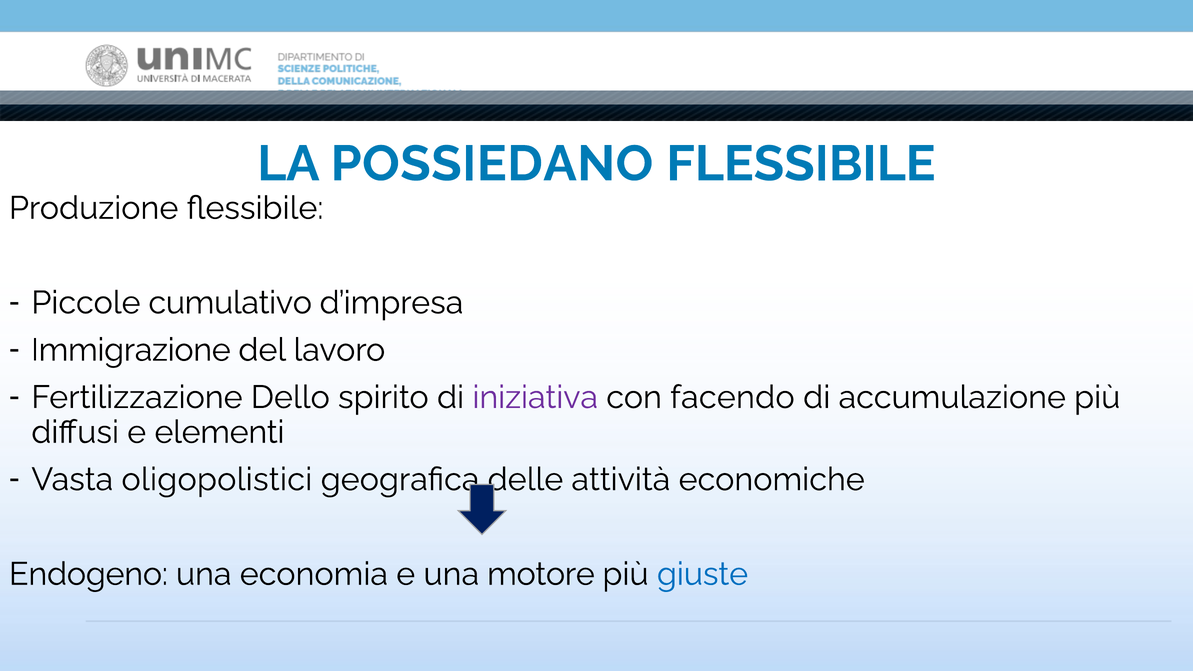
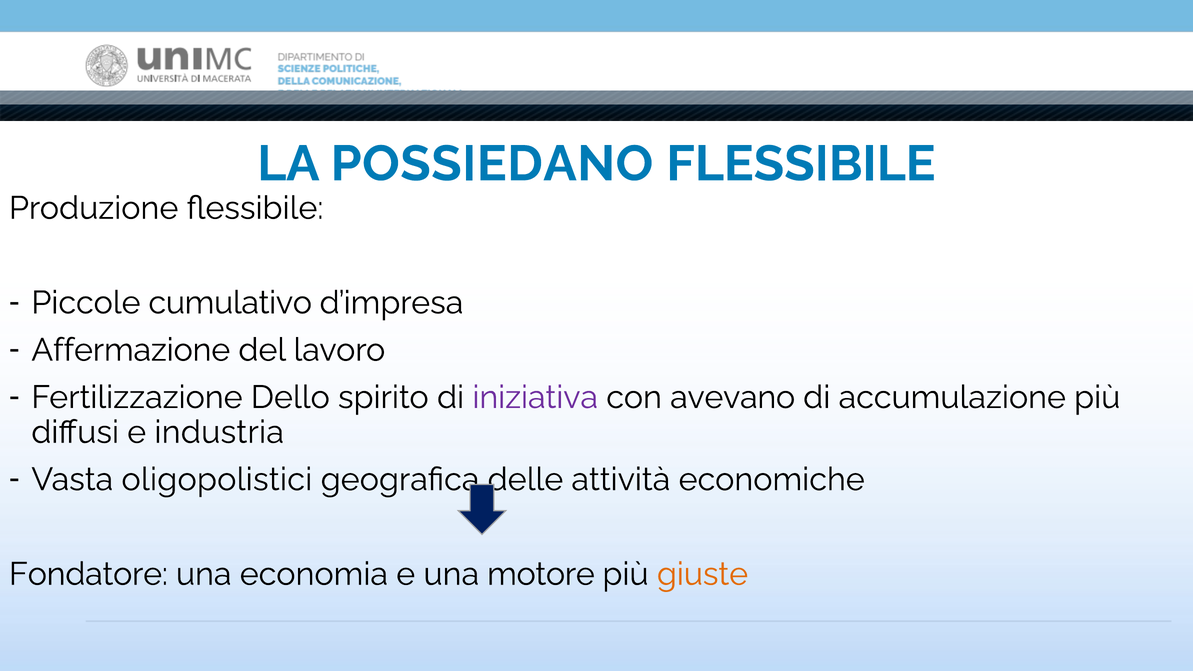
Immigrazione: Immigrazione -> Affermazione (131, 350)
facendo: facendo -> avevano (733, 397)
elementi: elementi -> industria (219, 432)
Endogeno: Endogeno -> Fondatore (88, 574)
giuste colour: blue -> orange (703, 574)
